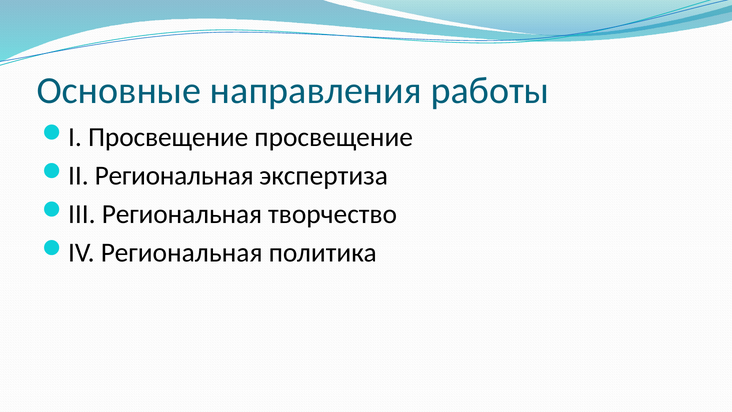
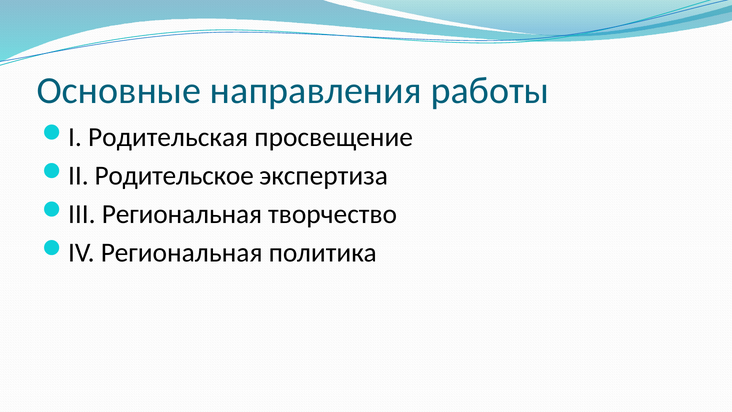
I Просвещение: Просвещение -> Родительская (168, 137)
II Региональная: Региональная -> Родительское (174, 176)
